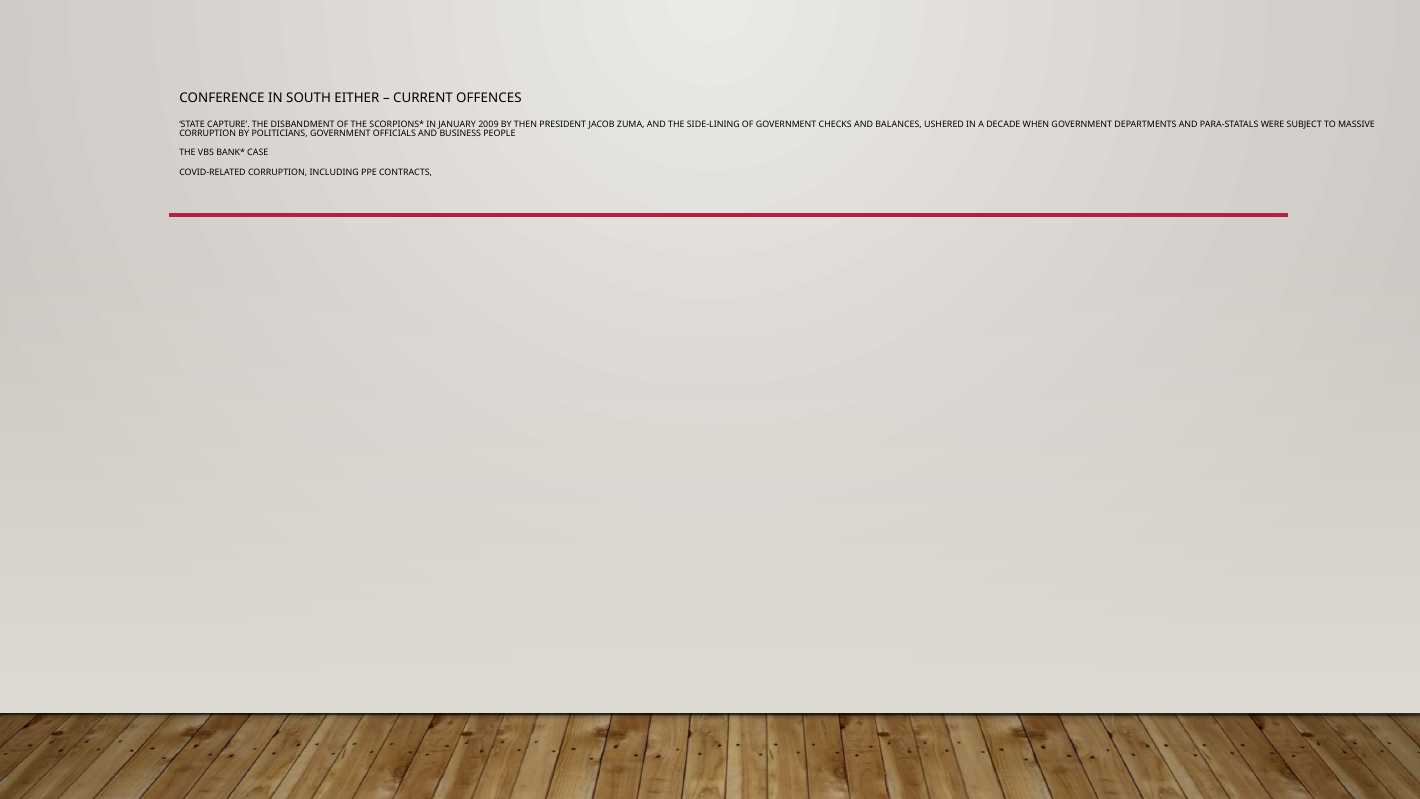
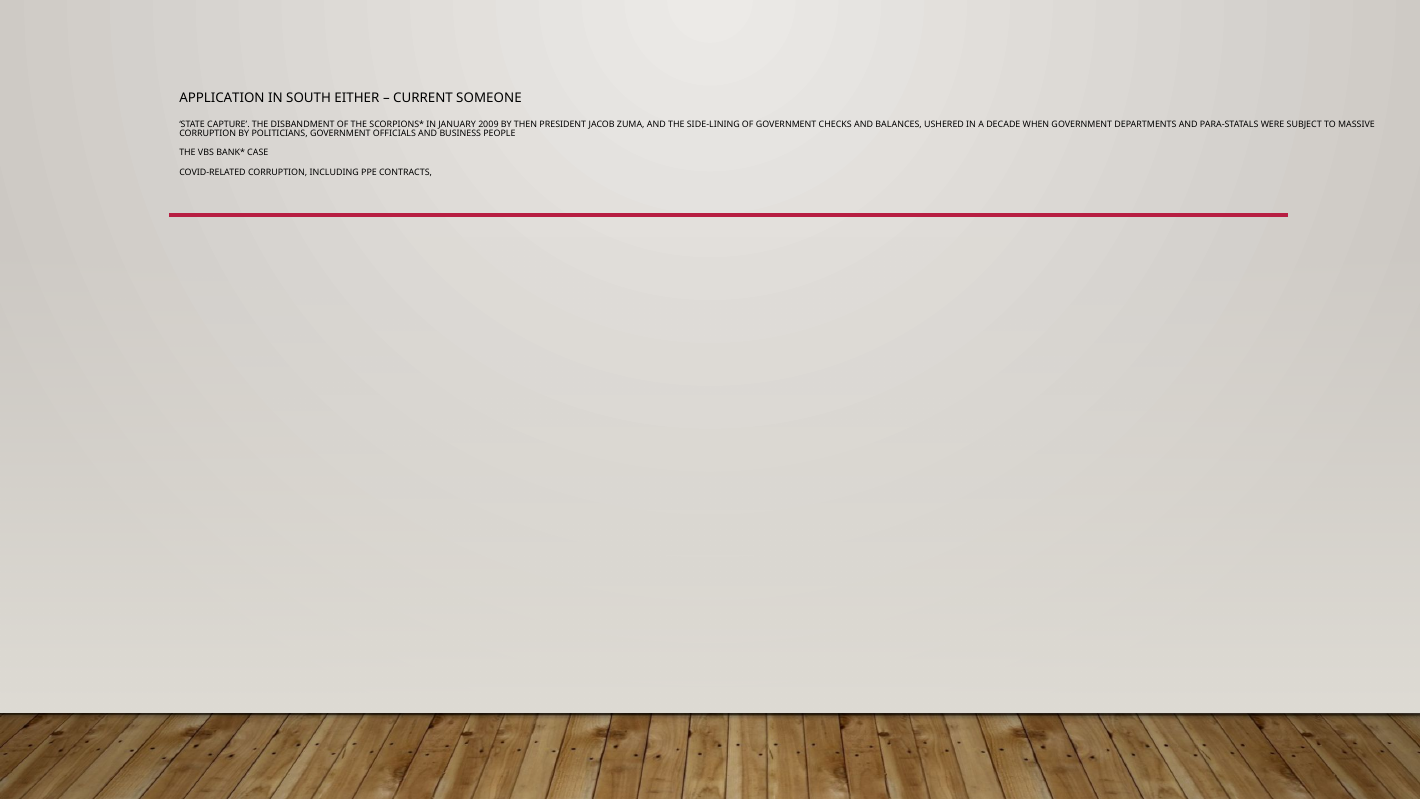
CONFERENCE: CONFERENCE -> APPLICATION (222, 98)
OFFENCES: OFFENCES -> SOMEONE (489, 98)
